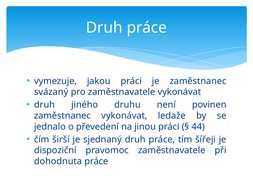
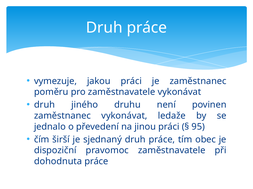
svázaný: svázaný -> poměru (51, 92)
44: 44 -> 95 (198, 127)
šířeji: šířeji -> obec (206, 140)
